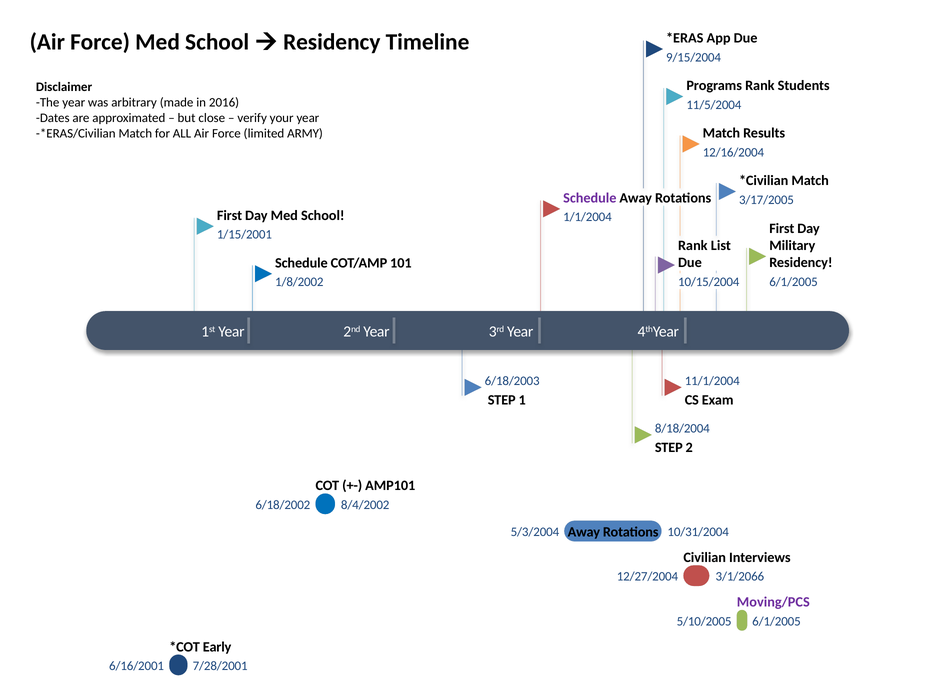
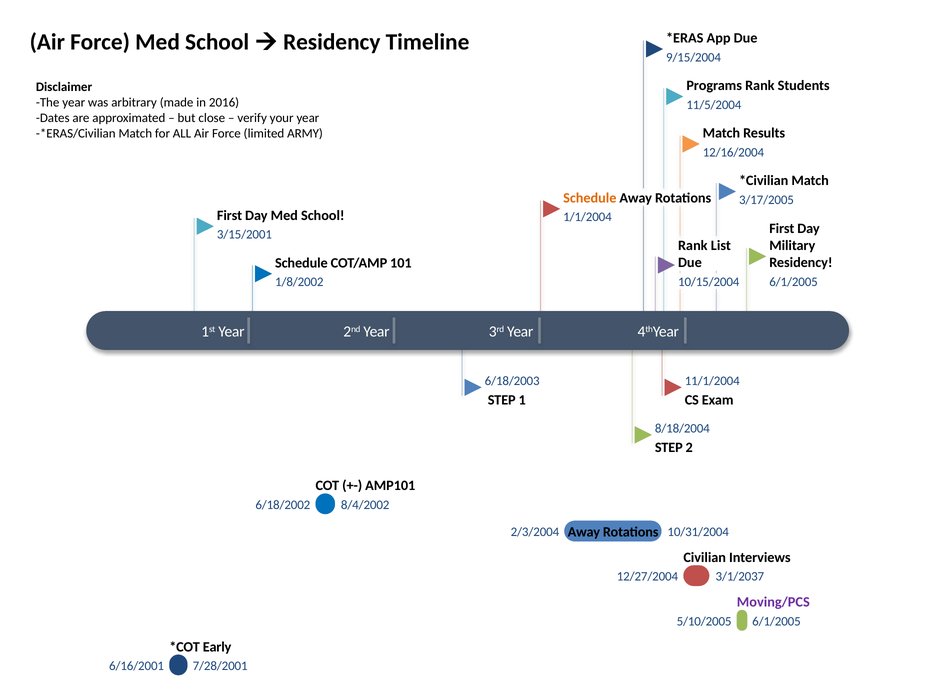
Schedule colour: purple -> orange (590, 198)
1/15/2001: 1/15/2001 -> 3/15/2001 (244, 235)
5/3/2004: 5/3/2004 -> 2/3/2004 (535, 532)
3/1/2066: 3/1/2066 -> 3/1/2037 (740, 577)
